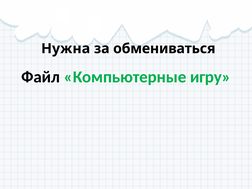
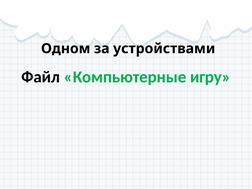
Нужна: Нужна -> Одном (66, 49)
обмениваться: обмениваться -> устройствами (164, 49)
